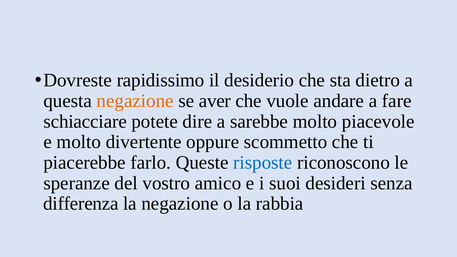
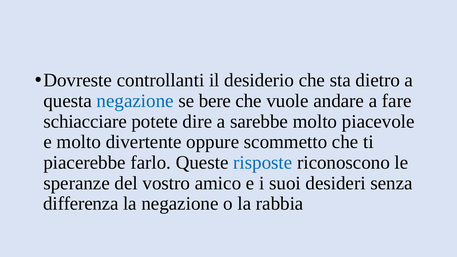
rapidissimo: rapidissimo -> controllanti (161, 80)
negazione colour: orange -> blue (135, 101)
aver: aver -> bere (215, 101)
